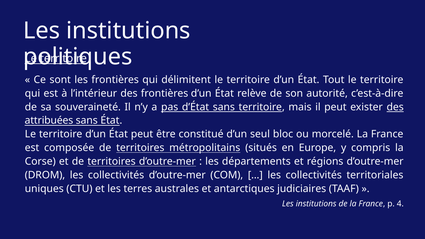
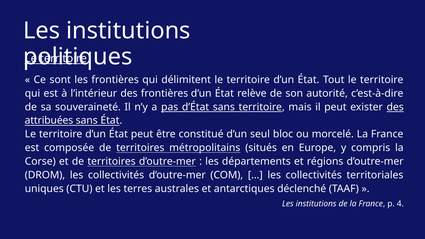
judiciaires: judiciaires -> déclenché (302, 189)
